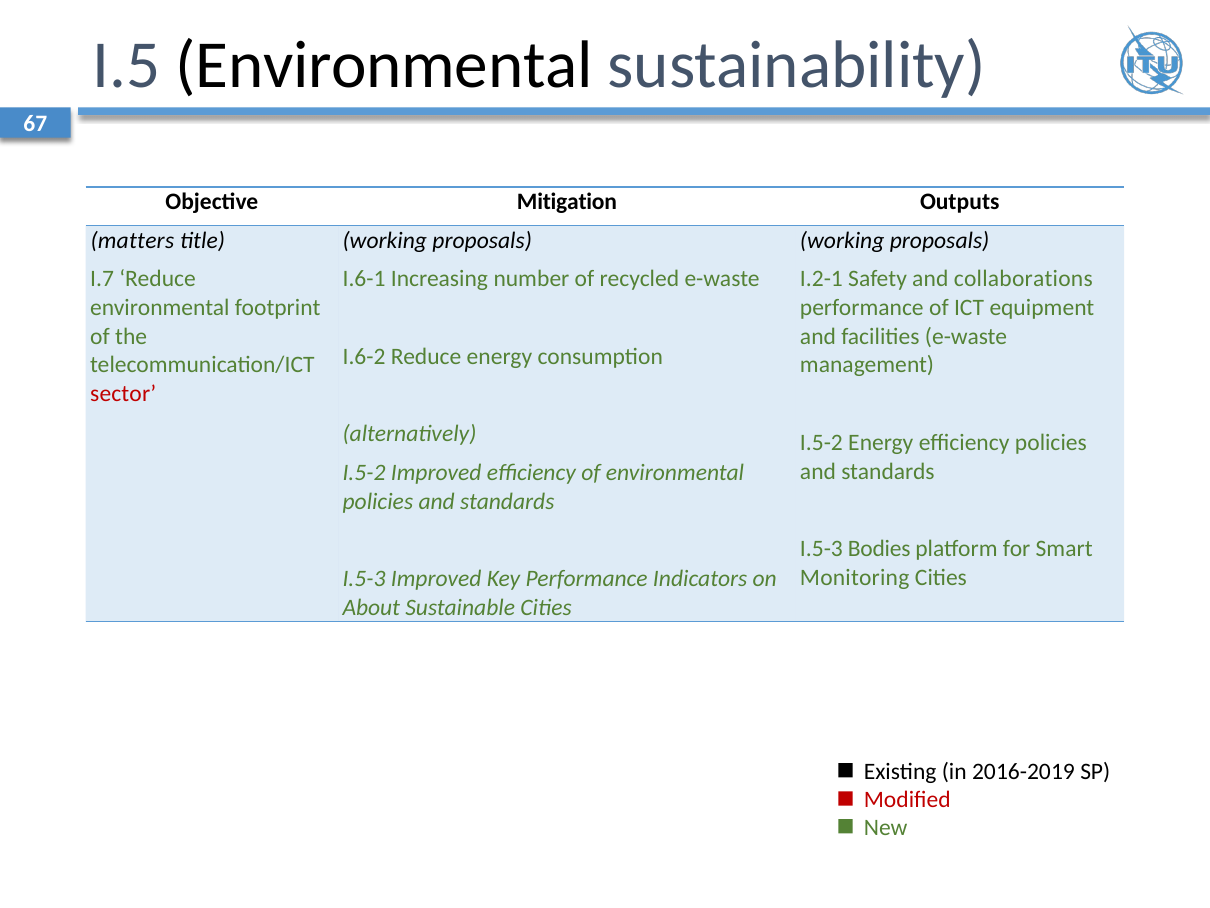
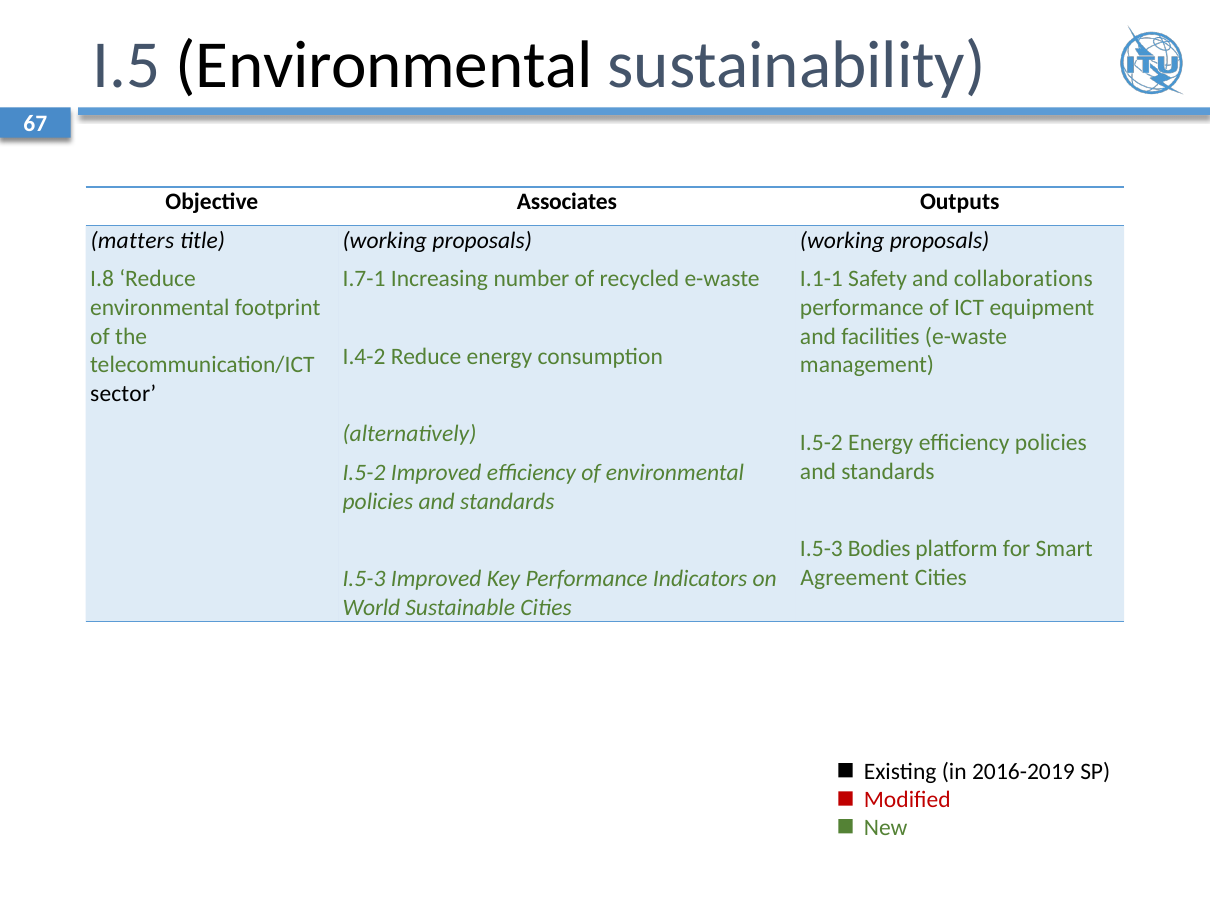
Mitigation: Mitigation -> Associates (567, 202)
I.7: I.7 -> I.8 (102, 279)
I.6-1: I.6-1 -> I.7-1 (364, 279)
I.2-1: I.2-1 -> I.1-1 (821, 279)
I.6-2: I.6-2 -> I.4-2 (364, 356)
sector colour: red -> black (123, 394)
Monitoring: Monitoring -> Agreement (855, 577)
About: About -> World (371, 607)
